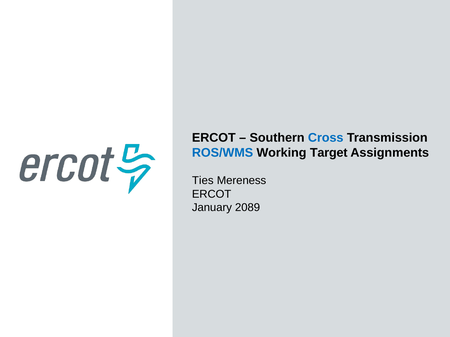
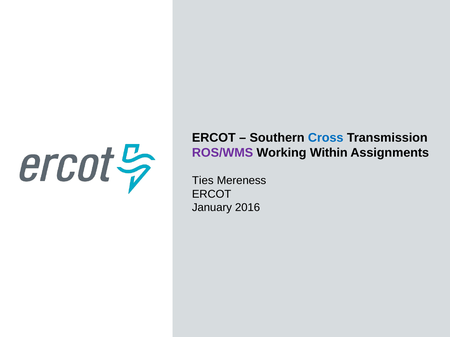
ROS/WMS colour: blue -> purple (223, 153)
Target: Target -> Within (329, 153)
2089: 2089 -> 2016 (248, 208)
